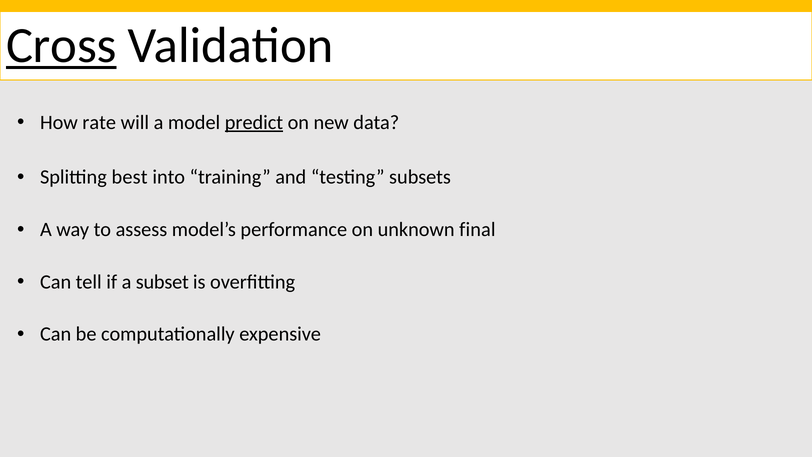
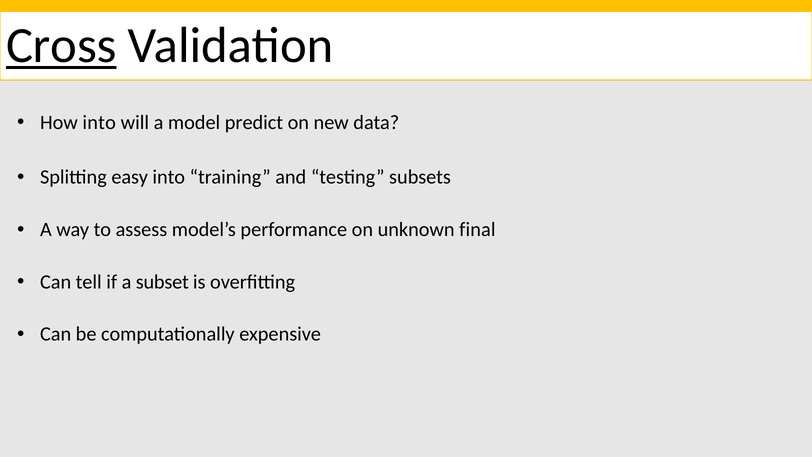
How rate: rate -> into (99, 122)
predict underline: present -> none (254, 122)
best: best -> easy (130, 177)
